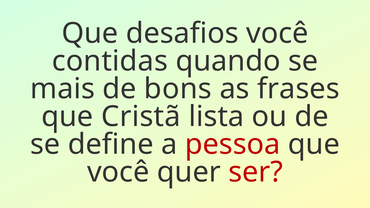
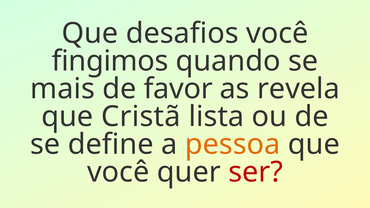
contidas: contidas -> fingimos (110, 61)
bons: bons -> favor (178, 89)
frases: frases -> revela (298, 89)
pessoa colour: red -> orange (233, 144)
